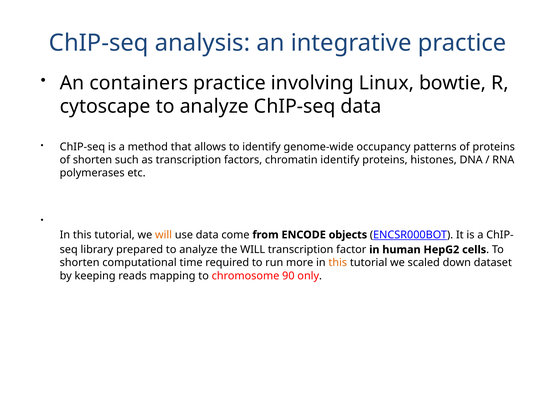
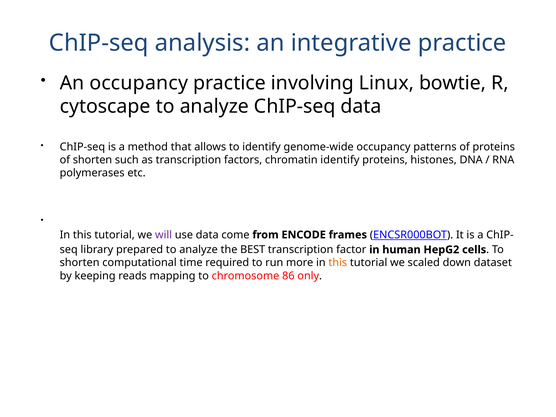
An containers: containers -> occupancy (139, 83)
will colour: orange -> purple (164, 235)
objects: objects -> frames (348, 235)
the WILL: WILL -> BEST (253, 250)
90: 90 -> 86 (288, 276)
